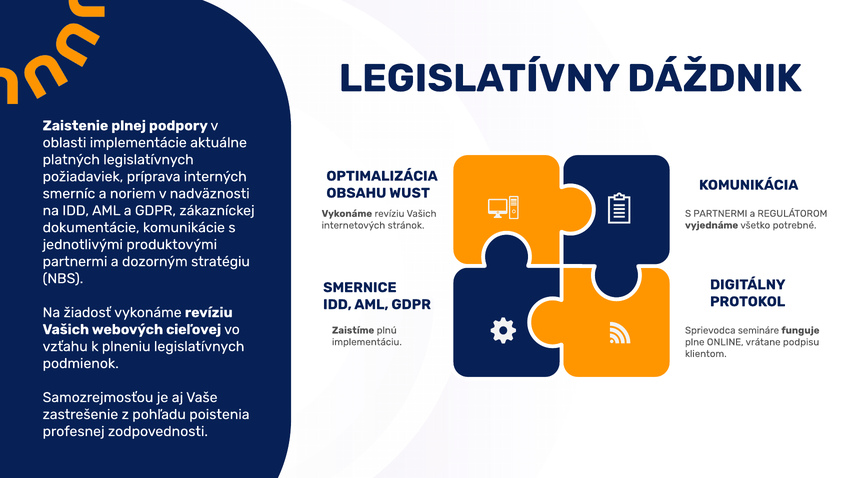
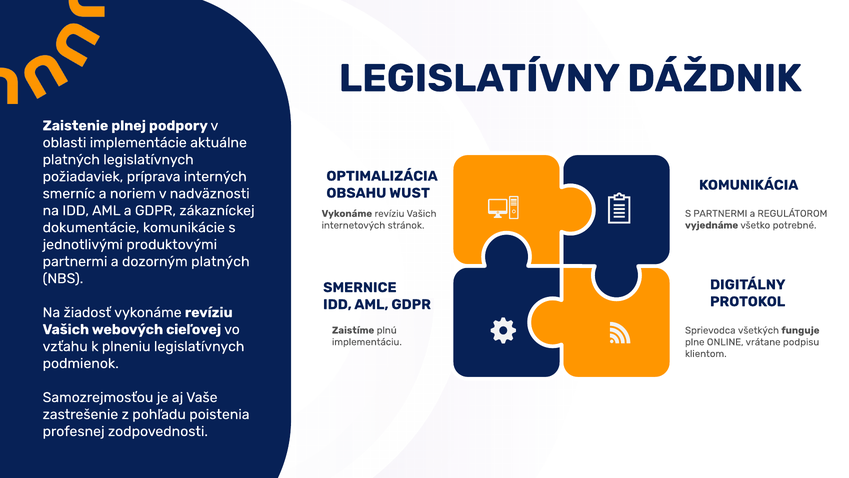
dozorným stratégiu: stratégiu -> platných (220, 261)
semináre: semináre -> všetkých (758, 330)
